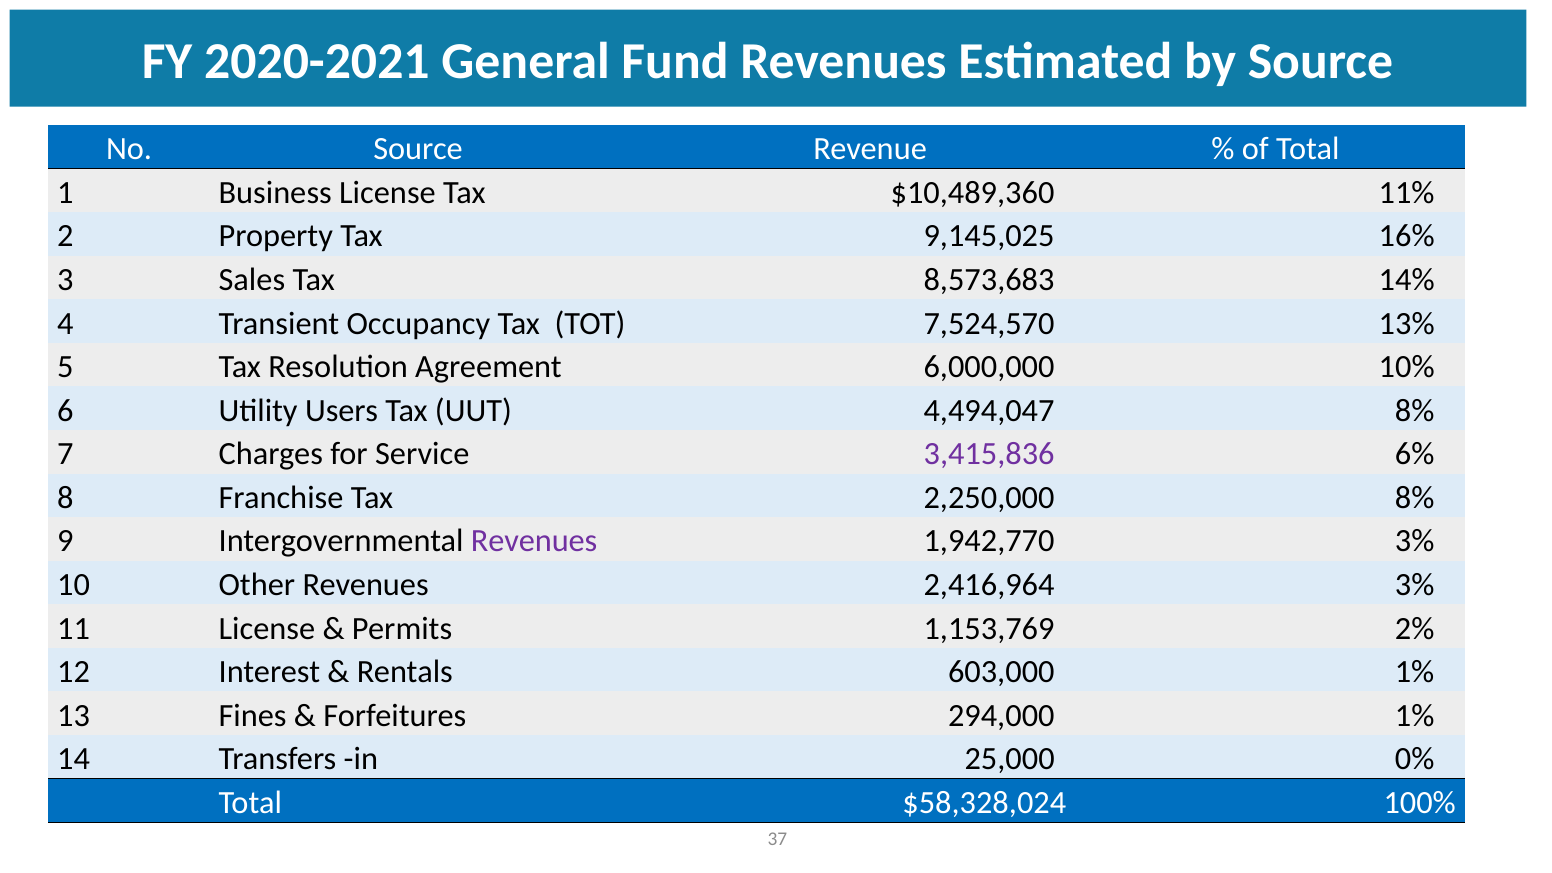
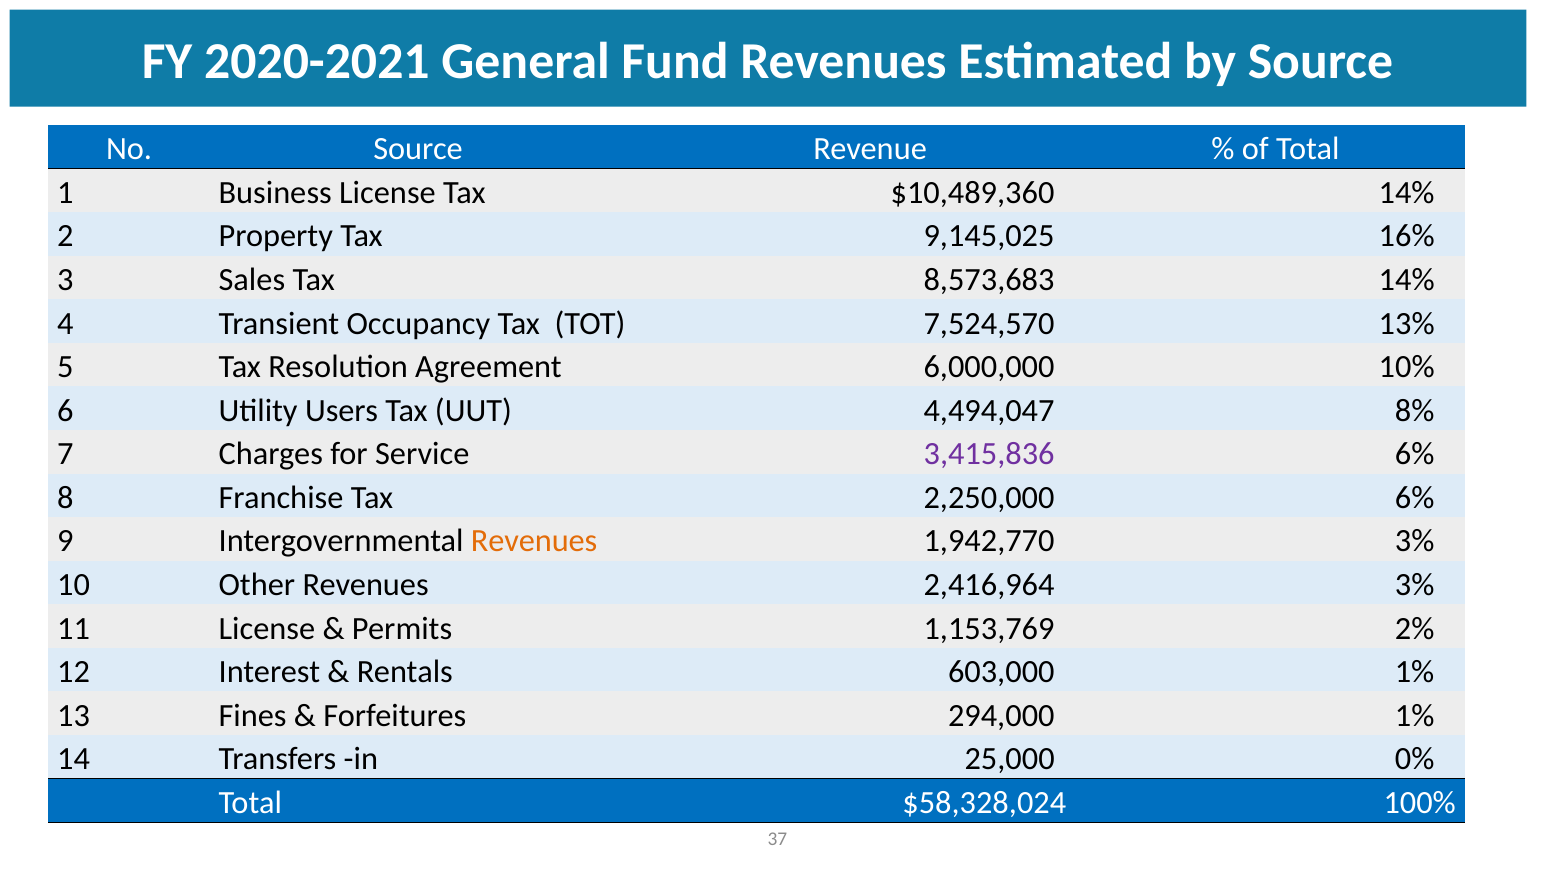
$10,489,360 11%: 11% -> 14% (1407, 193)
2,250,000 8%: 8% -> 6% (1415, 498)
Revenues colour: purple -> orange (534, 541)
